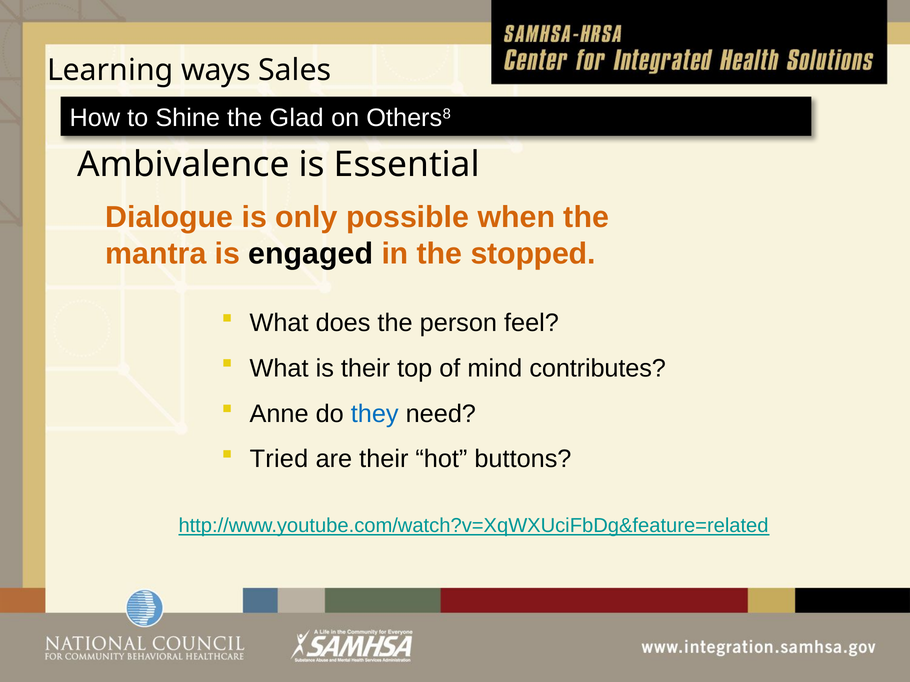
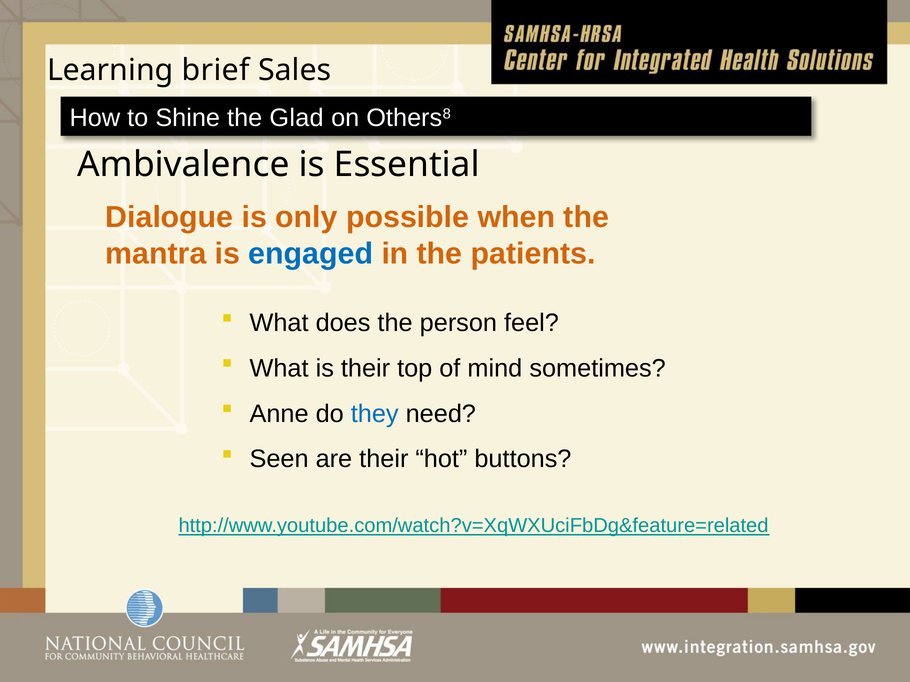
ways: ways -> brief (216, 70)
engaged colour: black -> blue (311, 254)
stopped: stopped -> patients (533, 254)
contributes: contributes -> sometimes (598, 368)
Tried: Tried -> Seen (279, 459)
